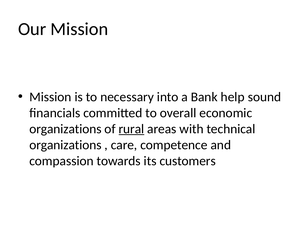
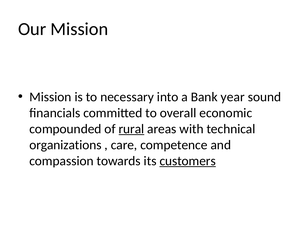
help: help -> year (233, 97)
organizations: organizations -> compounded (65, 129)
customers underline: none -> present (188, 162)
